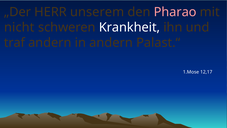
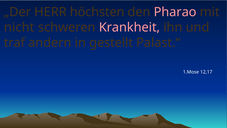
unserem: unserem -> höchsten (97, 12)
Krankheit colour: white -> pink (129, 27)
in andern: andern -> gestellt (111, 43)
